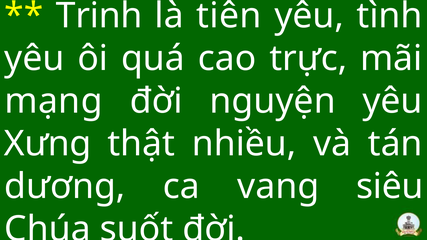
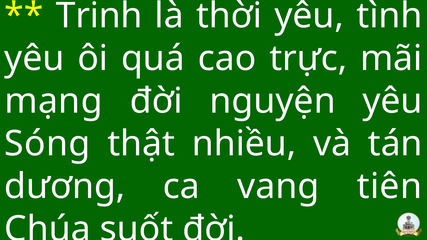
tiên: tiên -> thời (229, 16)
Xưng: Xưng -> Sóng (47, 144)
siêu: siêu -> tiên (389, 187)
